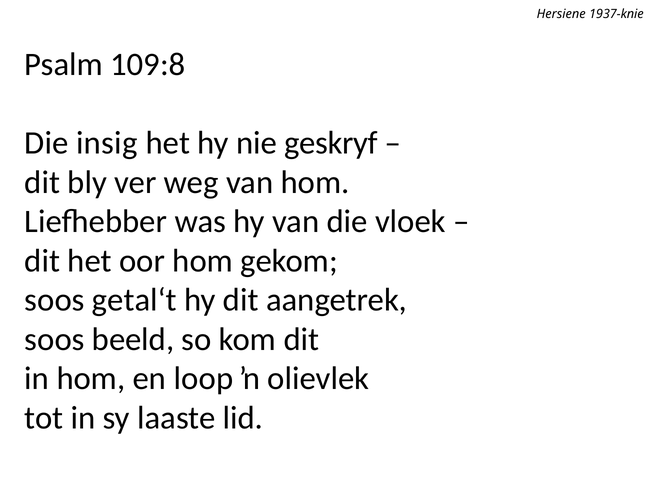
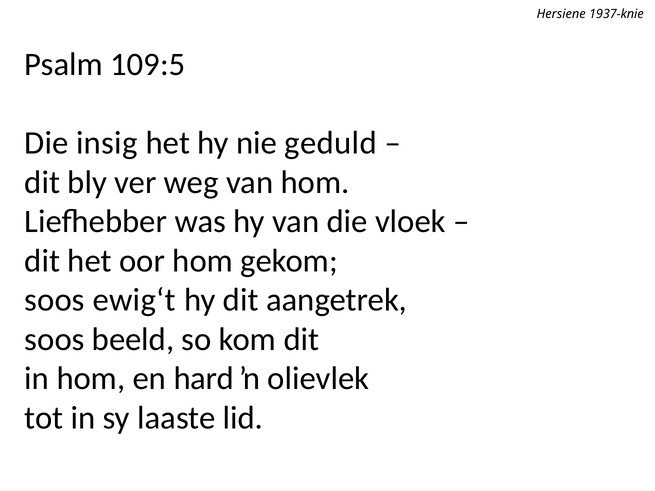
109:8: 109:8 -> 109:5 (148, 64)
geskryf: geskryf -> geduld (331, 143)
getal‘t: getal‘t -> ewig‘t (134, 300)
loop: loop -> hard (204, 379)
